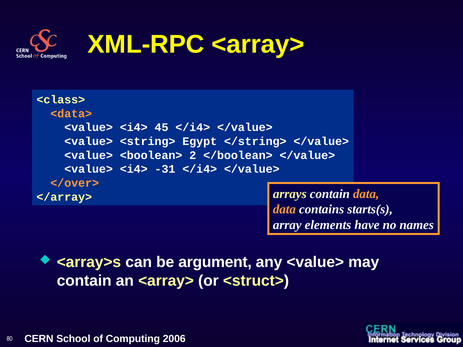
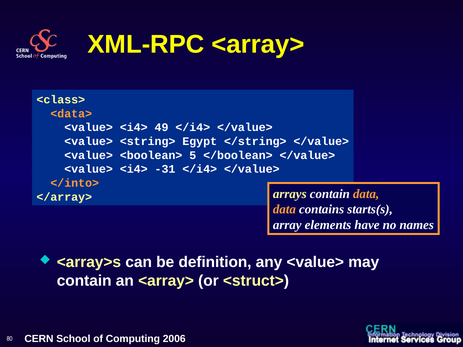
45: 45 -> 49 (162, 128)
2: 2 -> 5 (193, 155)
</over>: </over> -> </into> (75, 183)
argument: argument -> definition (215, 262)
